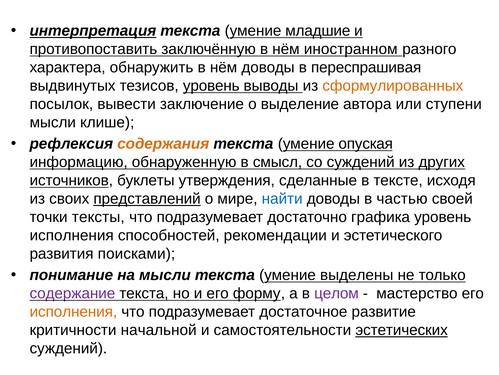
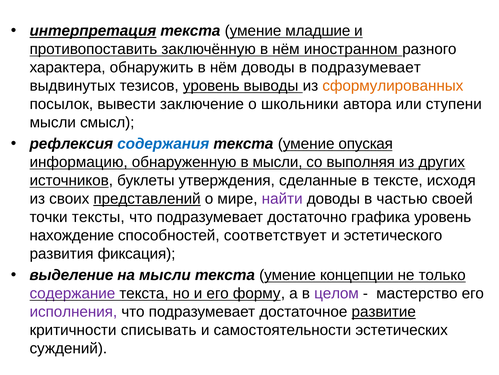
в переспрашивая: переспрашивая -> подразумевает (366, 67)
выделение: выделение -> школьники (300, 104)
клише: клише -> смысл (107, 122)
содержания colour: orange -> blue (163, 144)
в смысл: смысл -> мысли (278, 162)
со суждений: суждений -> выполняя (361, 162)
найти colour: blue -> purple (282, 199)
исполнения: исполнения -> нахождение (72, 235)
рекомендации: рекомендации -> соответствует (275, 235)
поисками: поисками -> фиксация (137, 253)
понимание: понимание -> выделение (71, 275)
выделены: выделены -> концепции (357, 275)
исполнения colour: orange -> purple (73, 311)
развитие underline: none -> present (384, 311)
начальной: начальной -> списывать (159, 330)
эстетических underline: present -> none (402, 330)
